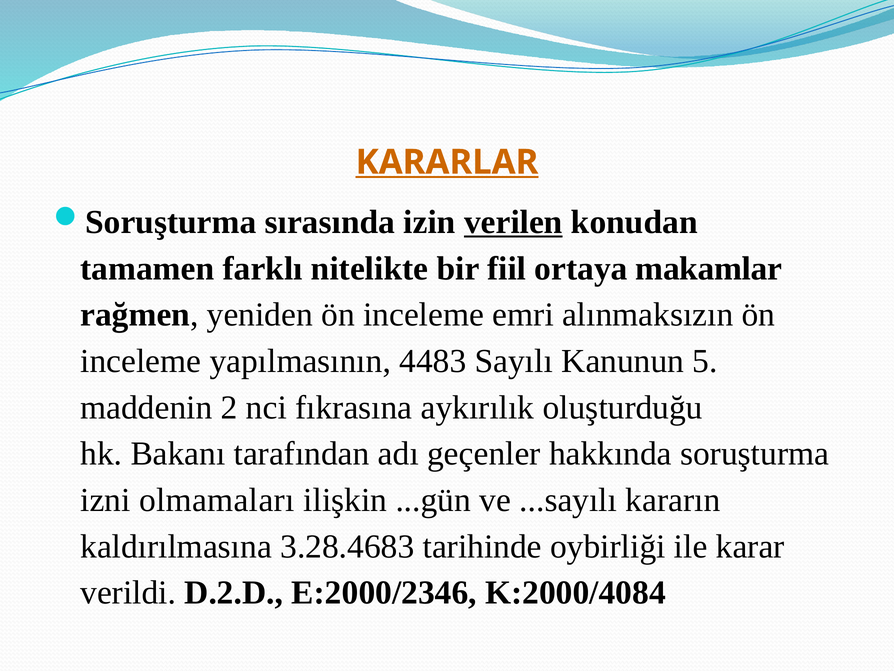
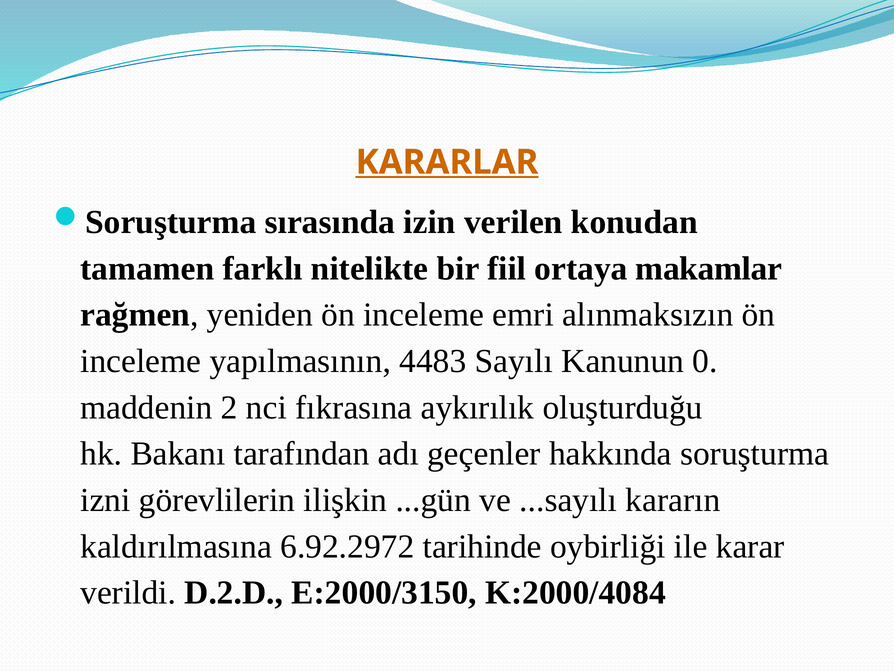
verilen underline: present -> none (513, 222)
5: 5 -> 0 (705, 361)
olmamaları: olmamaları -> görevlilerin (217, 500)
3.28.4683: 3.28.4683 -> 6.92.2972 (347, 546)
E:2000/2346: E:2000/2346 -> E:2000/3150 (384, 592)
